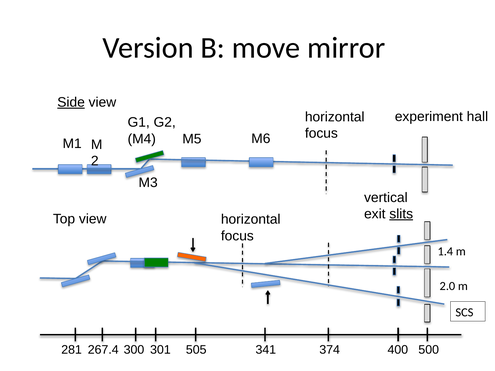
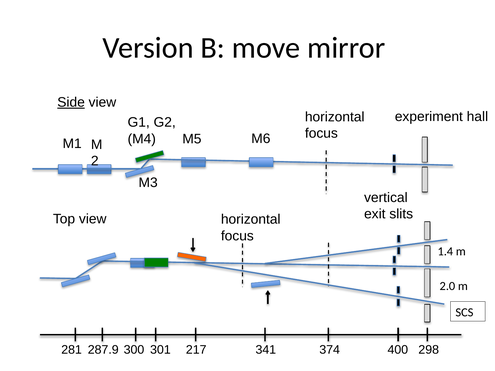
slits underline: present -> none (401, 214)
267.4: 267.4 -> 287.9 (103, 350)
505: 505 -> 217 (196, 350)
500: 500 -> 298 (429, 350)
